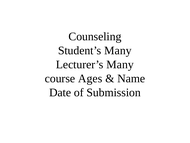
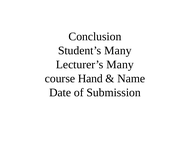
Counseling: Counseling -> Conclusion (95, 36)
Ages: Ages -> Hand (90, 78)
